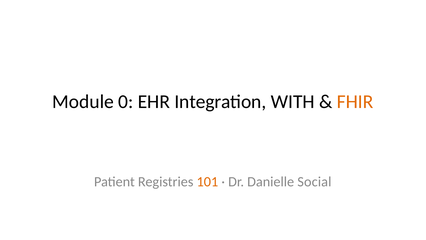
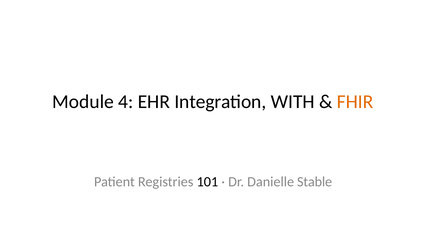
0: 0 -> 4 (126, 101)
101 colour: orange -> black (207, 182)
Social: Social -> Stable (315, 182)
